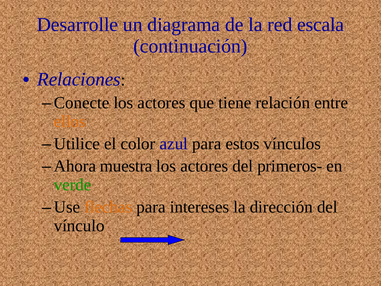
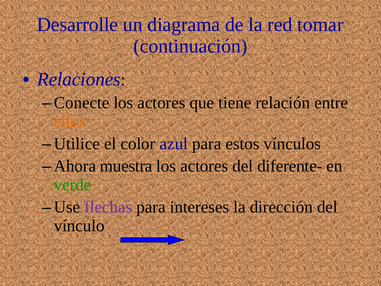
escala: escala -> tomar (320, 25)
primeros-: primeros- -> diferente- (290, 166)
flechas colour: orange -> purple (108, 207)
